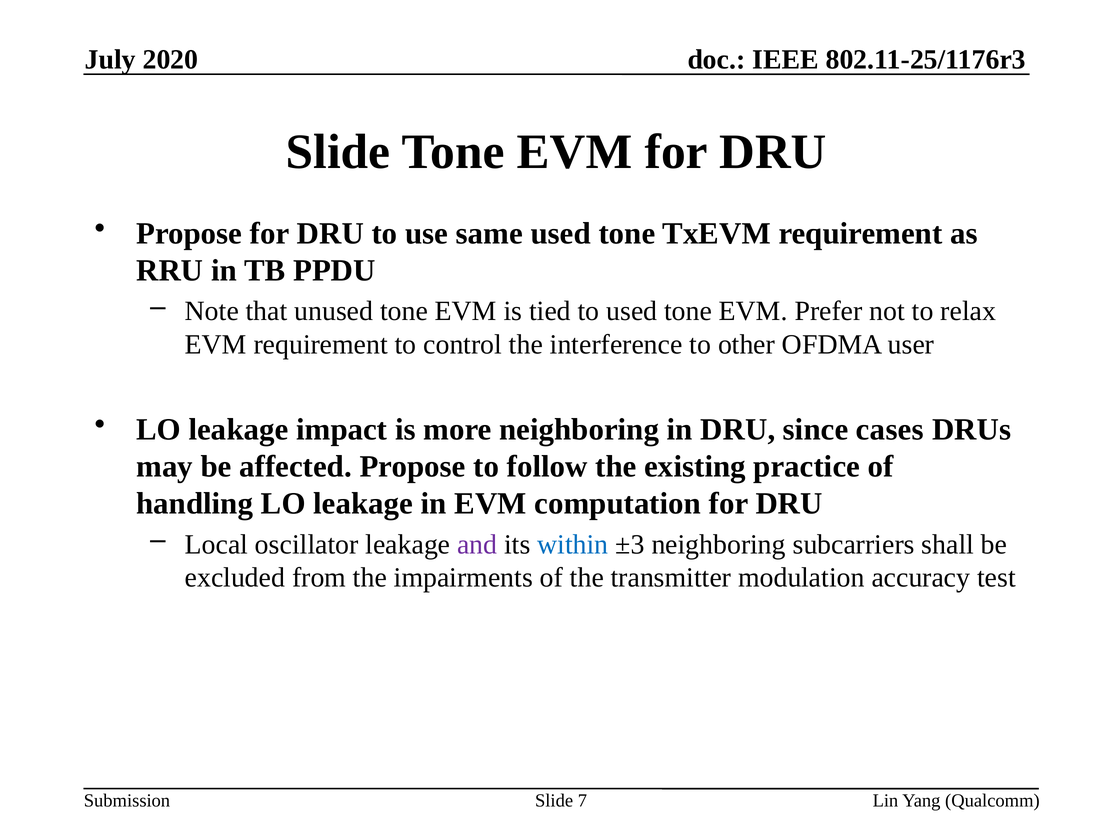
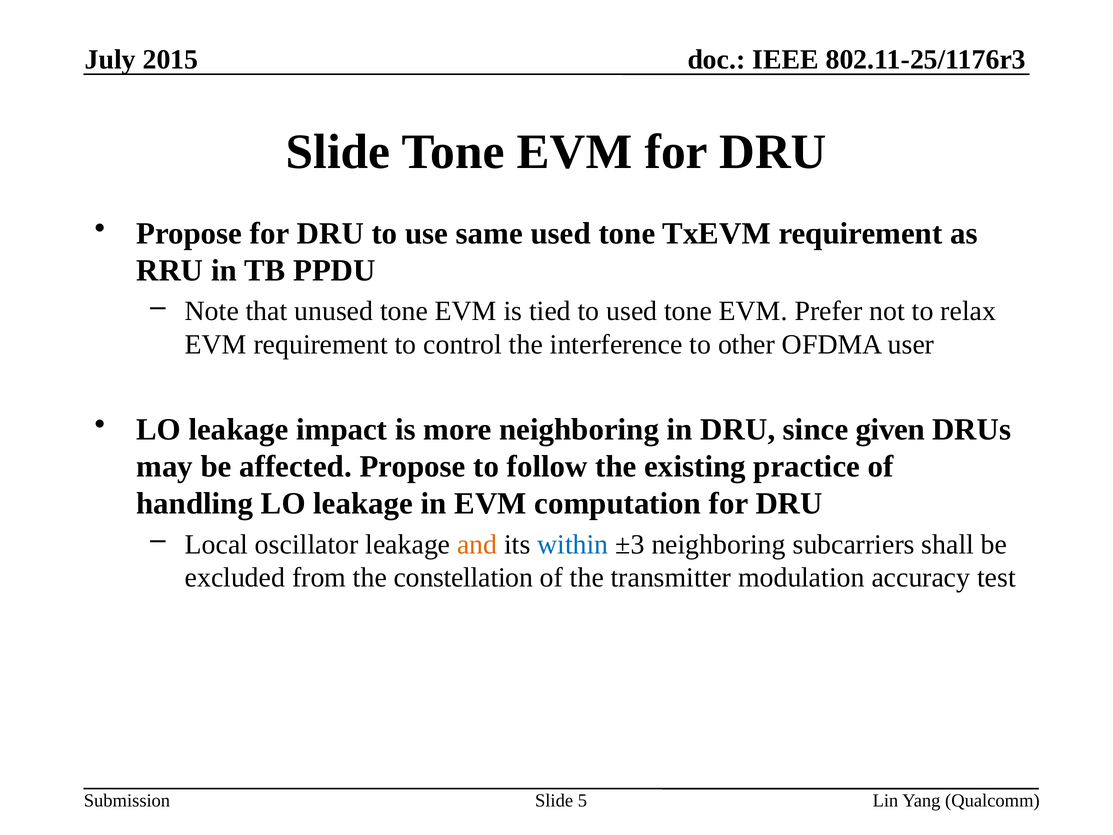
2020: 2020 -> 2015 (170, 59)
cases: cases -> given (890, 429)
and colour: purple -> orange (477, 544)
impairments: impairments -> constellation (463, 578)
7: 7 -> 5 (582, 801)
